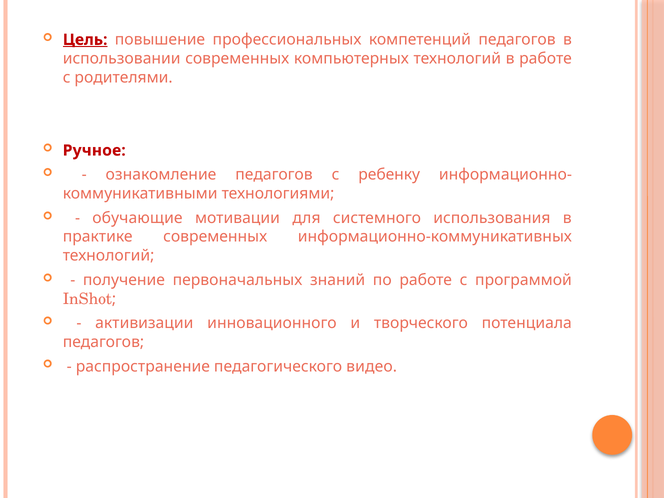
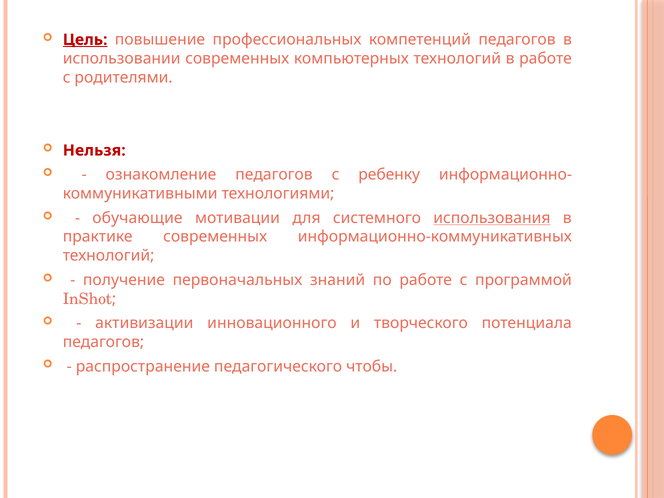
Ручное: Ручное -> Нельзя (94, 150)
использования underline: none -> present (492, 218)
видео: видео -> чтобы (372, 366)
